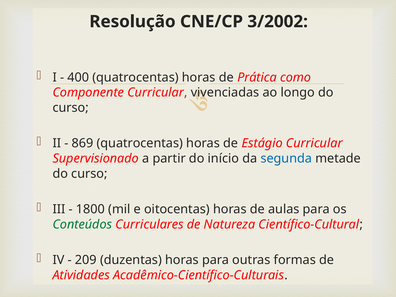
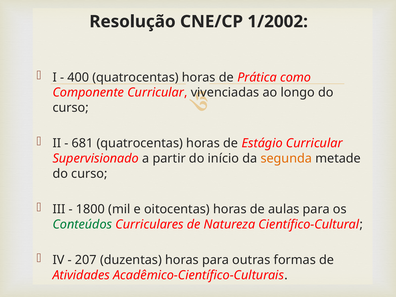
3/2002: 3/2002 -> 1/2002 (278, 22)
869: 869 -> 681 (83, 143)
segunda colour: blue -> orange (286, 158)
209: 209 -> 207 (86, 260)
